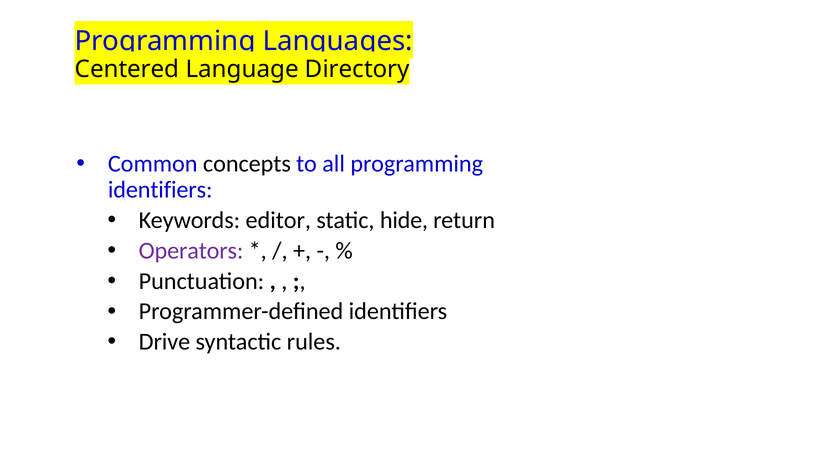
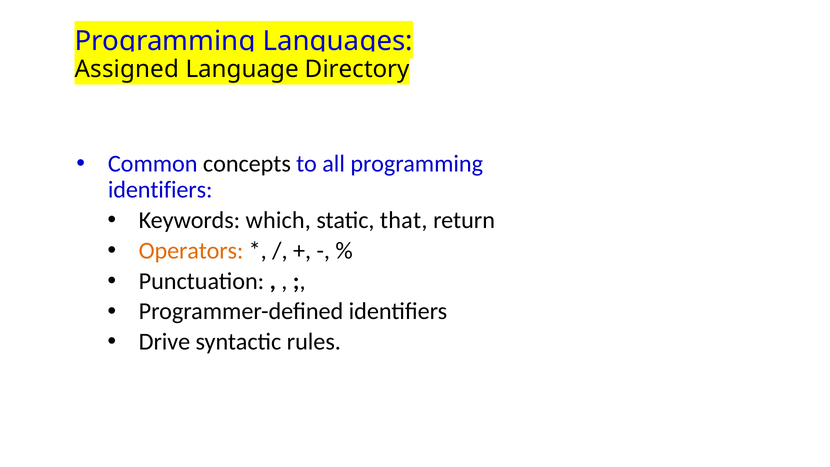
Centered: Centered -> Assigned (127, 69)
editor: editor -> which (278, 220)
hide: hide -> that (404, 220)
Operators colour: purple -> orange (191, 251)
